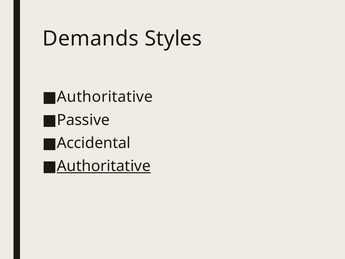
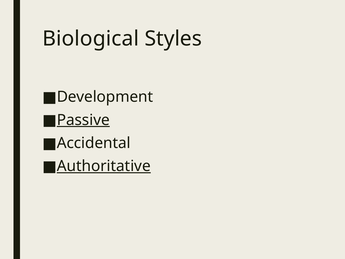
Demands: Demands -> Biological (91, 39)
Authoritative: Authoritative -> Development (105, 97)
Passive underline: none -> present (83, 120)
